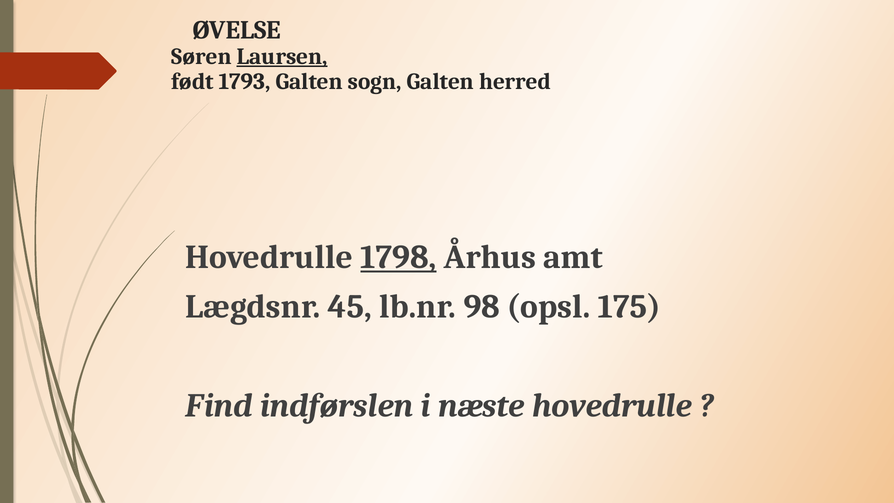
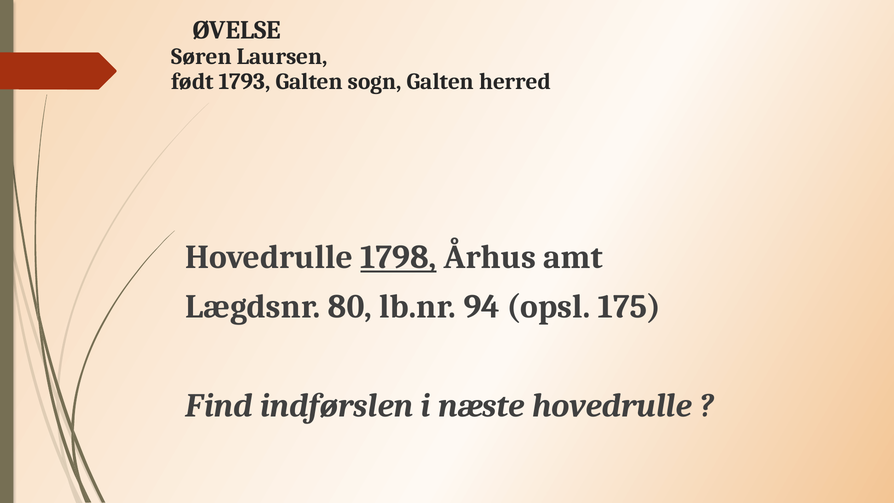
Laursen underline: present -> none (282, 56)
45: 45 -> 80 (350, 307)
98: 98 -> 94 (482, 307)
